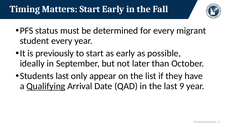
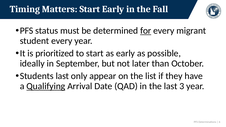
for underline: none -> present (146, 31)
previously: previously -> prioritized (55, 53)
9: 9 -> 3 (182, 86)
